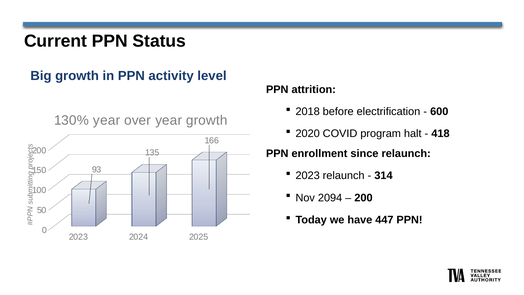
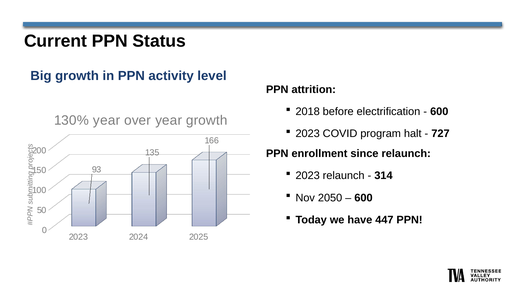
2020: 2020 -> 2023 (308, 134)
418: 418 -> 727 (441, 134)
2094: 2094 -> 2050 (330, 198)
200: 200 -> 600 (363, 198)
